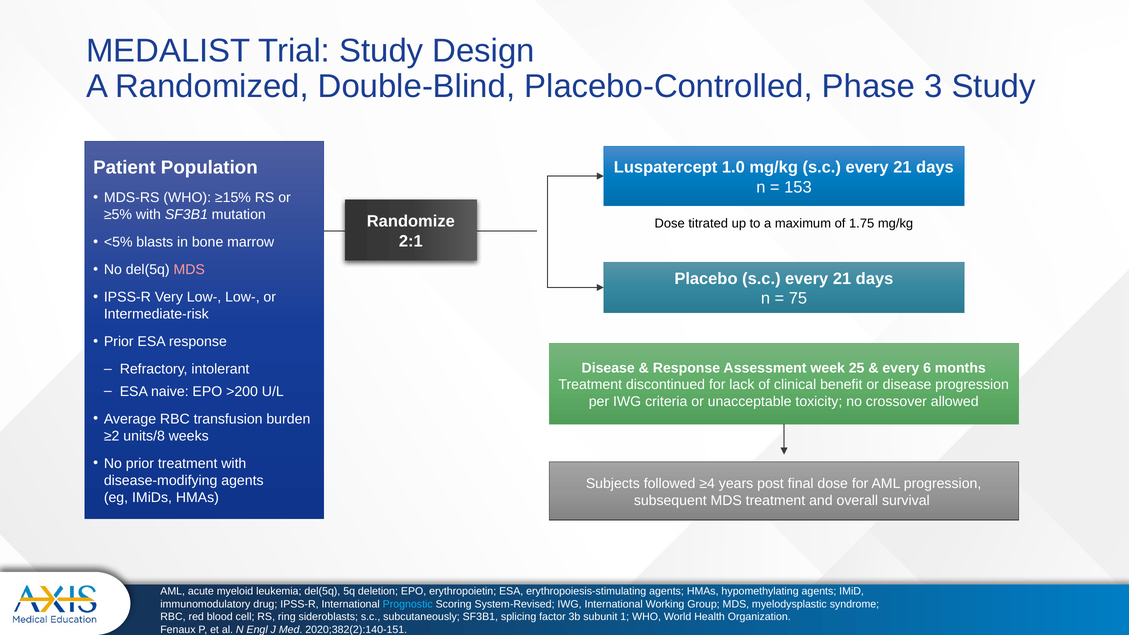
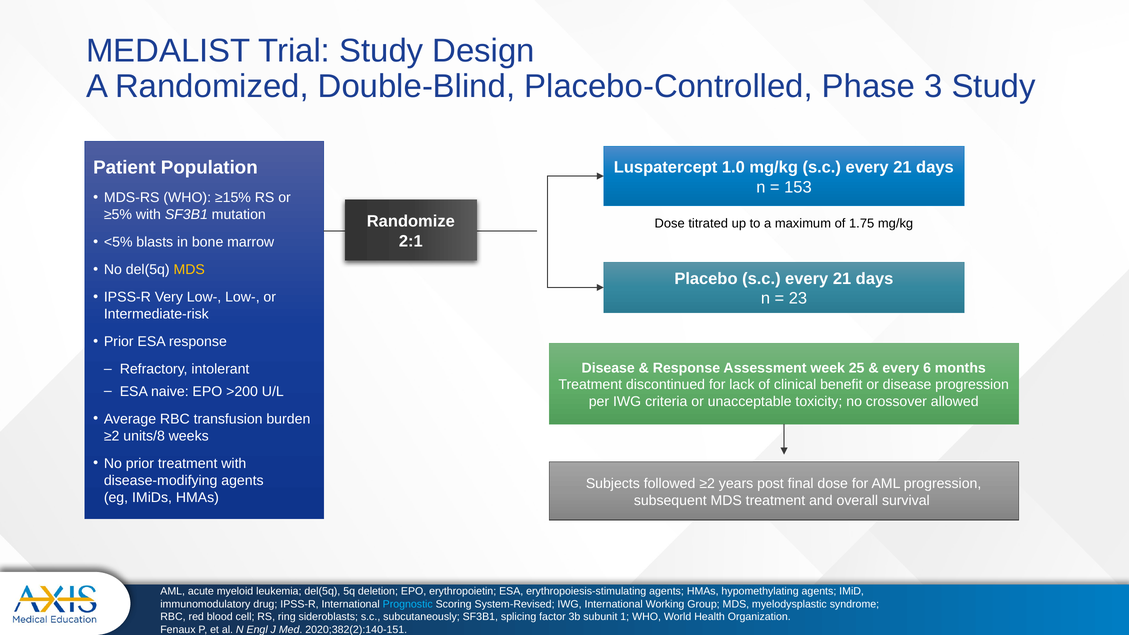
MDS colour: pink -> yellow (189, 270)
75: 75 -> 23 (798, 299)
followed ≥4: ≥4 -> ≥2 (707, 483)
